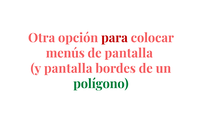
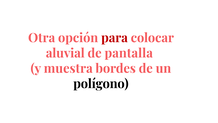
menús: menús -> aluvial (65, 53)
y pantalla: pantalla -> muestra (68, 68)
polígono colour: green -> black (101, 84)
